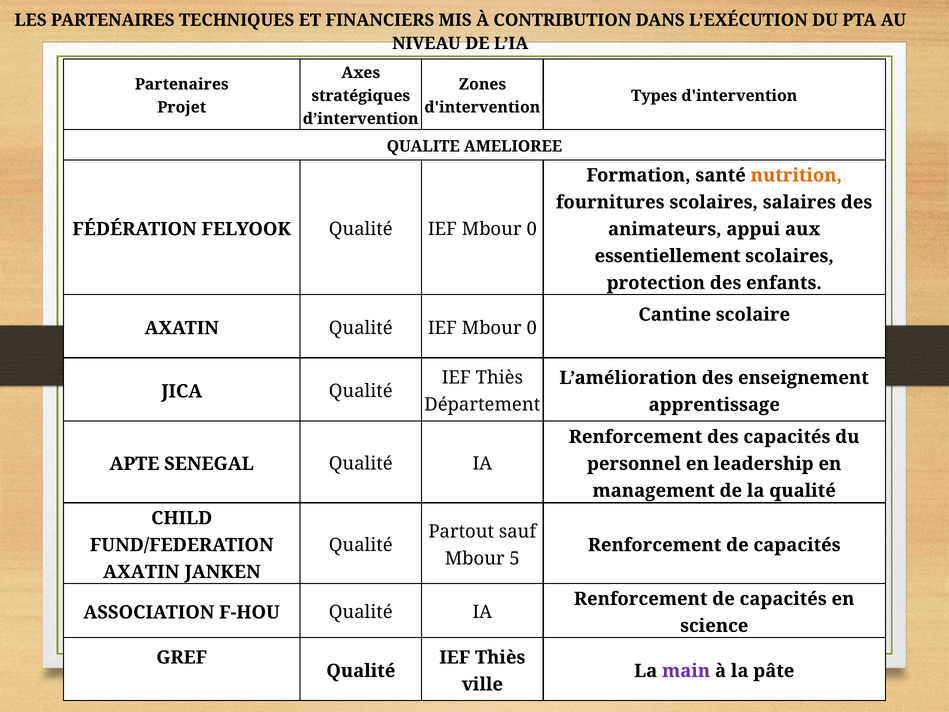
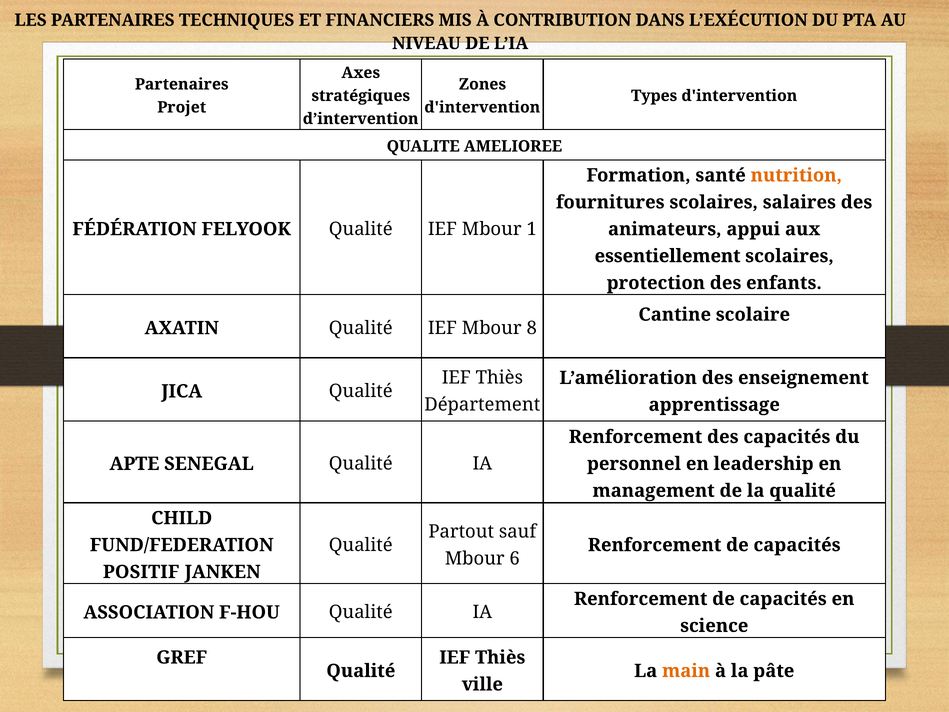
0: 0 -> 1 (532, 229)
0: 0 -> 8 (532, 328)
5: 5 -> 6 (515, 558)
AXATIN: AXATIN -> POSITIF (141, 572)
main colour: purple -> orange (686, 671)
